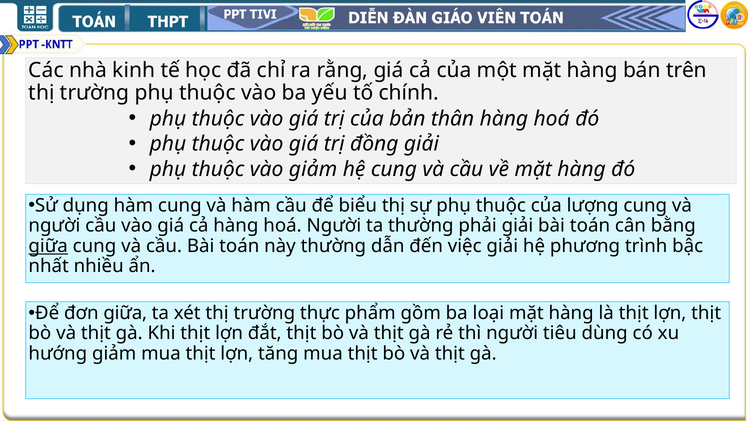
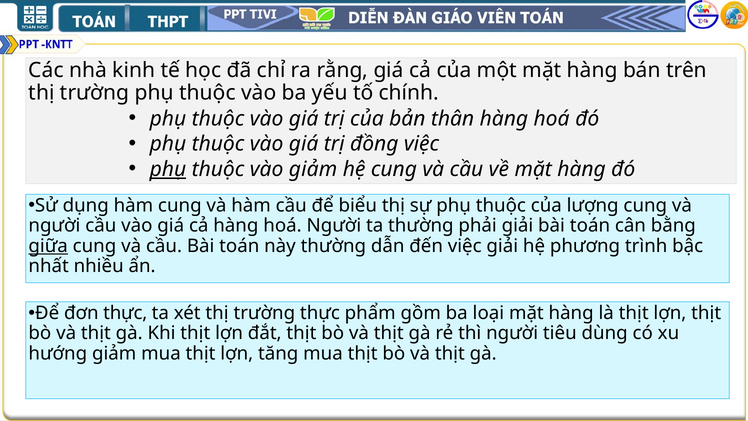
đồng giải: giải -> việc (421, 144)
phụ underline: none -> present (168, 169)
đơn giữa: giữa -> thực (125, 313)
